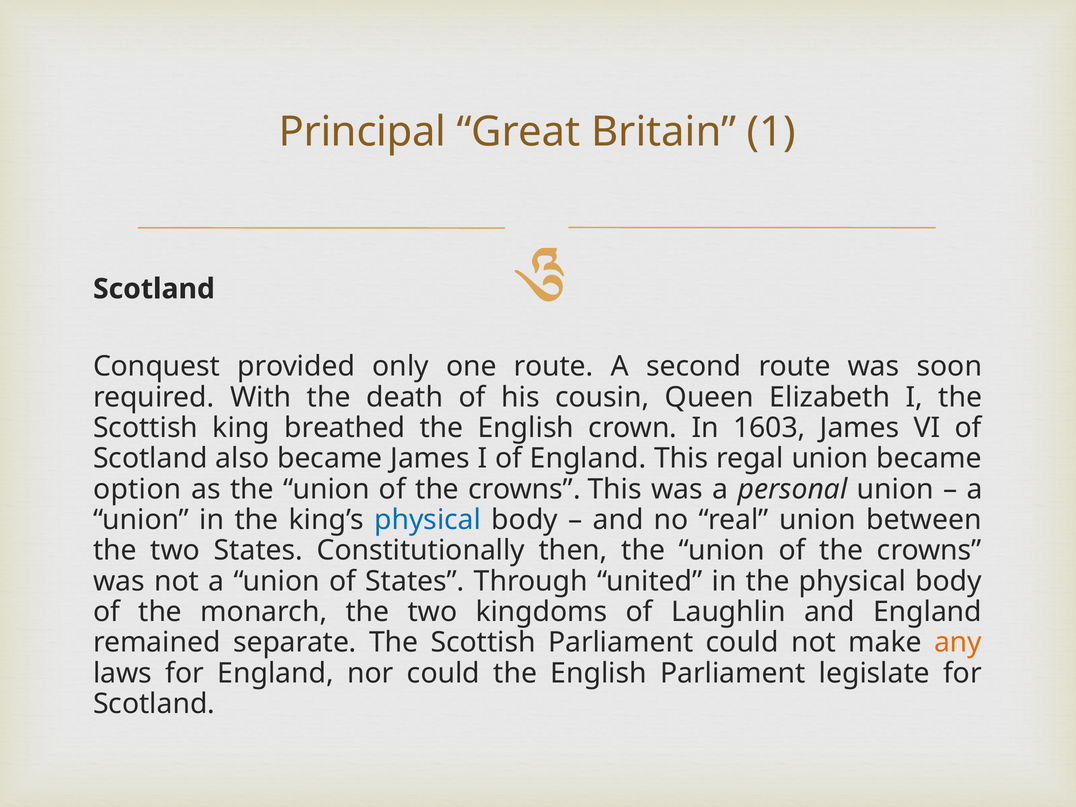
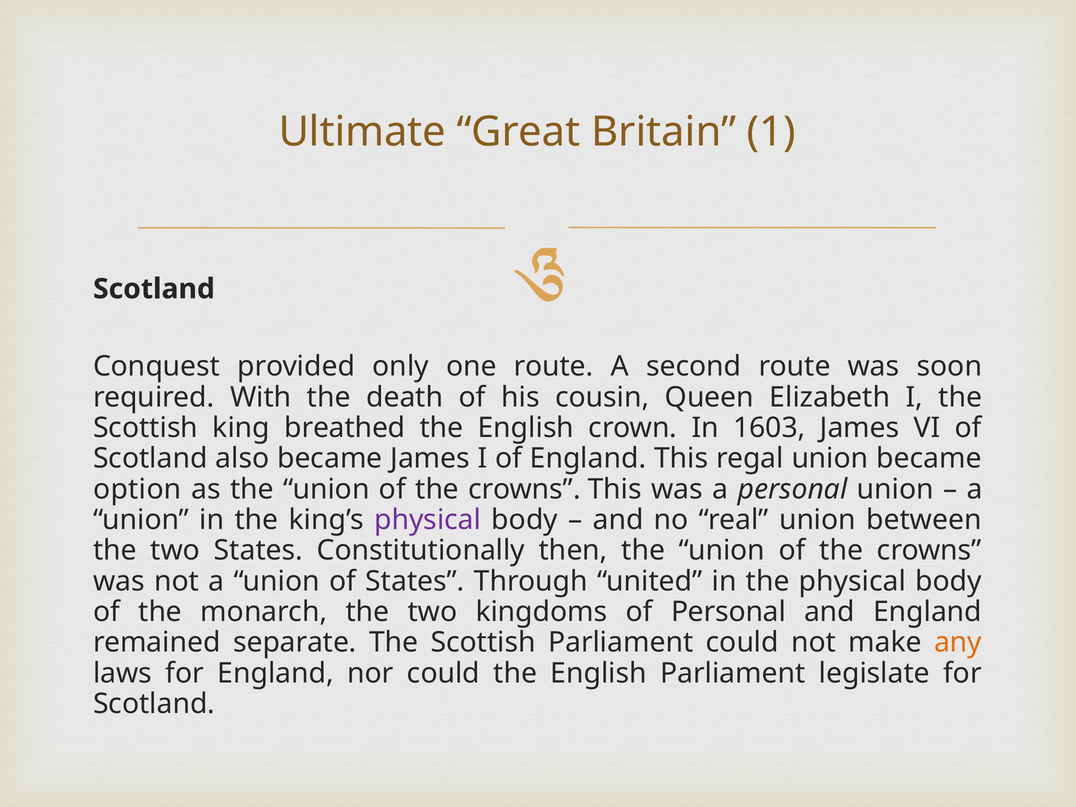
Principal: Principal -> Ultimate (362, 132)
physical colour: blue -> purple (428, 520)
of Laughlin: Laughlin -> Personal (728, 612)
